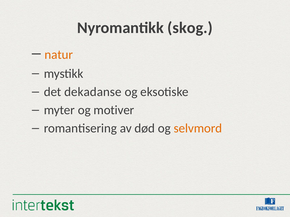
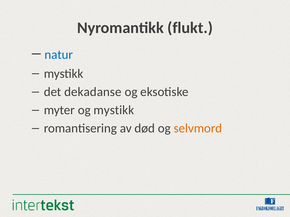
skog: skog -> flukt (190, 28)
natur colour: orange -> blue (59, 55)
og motiver: motiver -> mystikk (114, 110)
